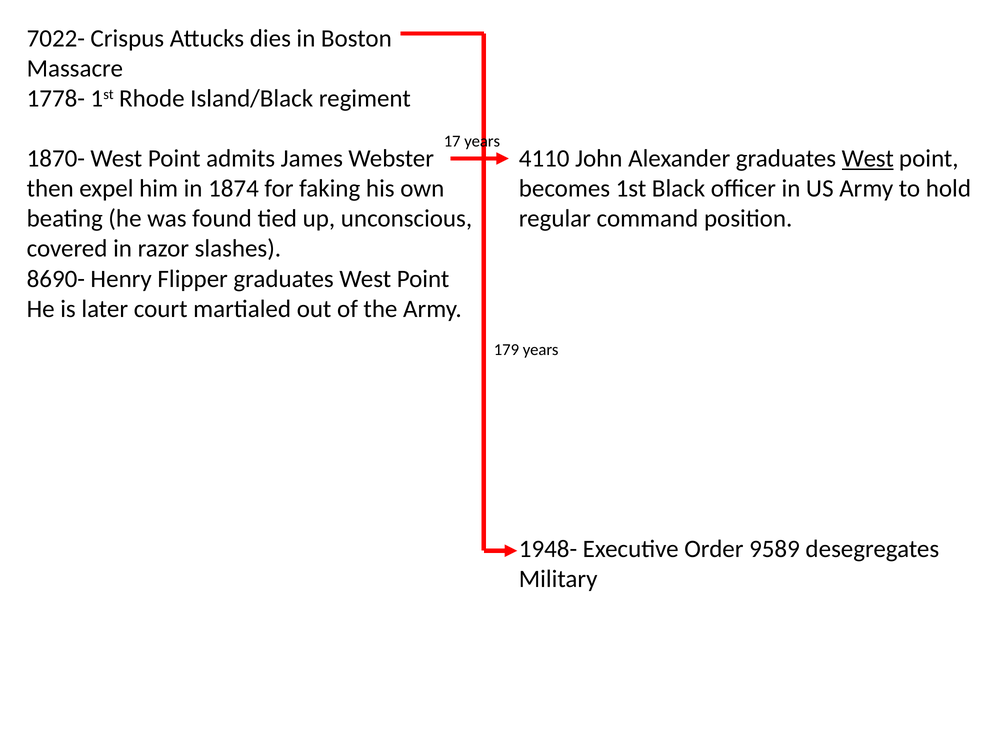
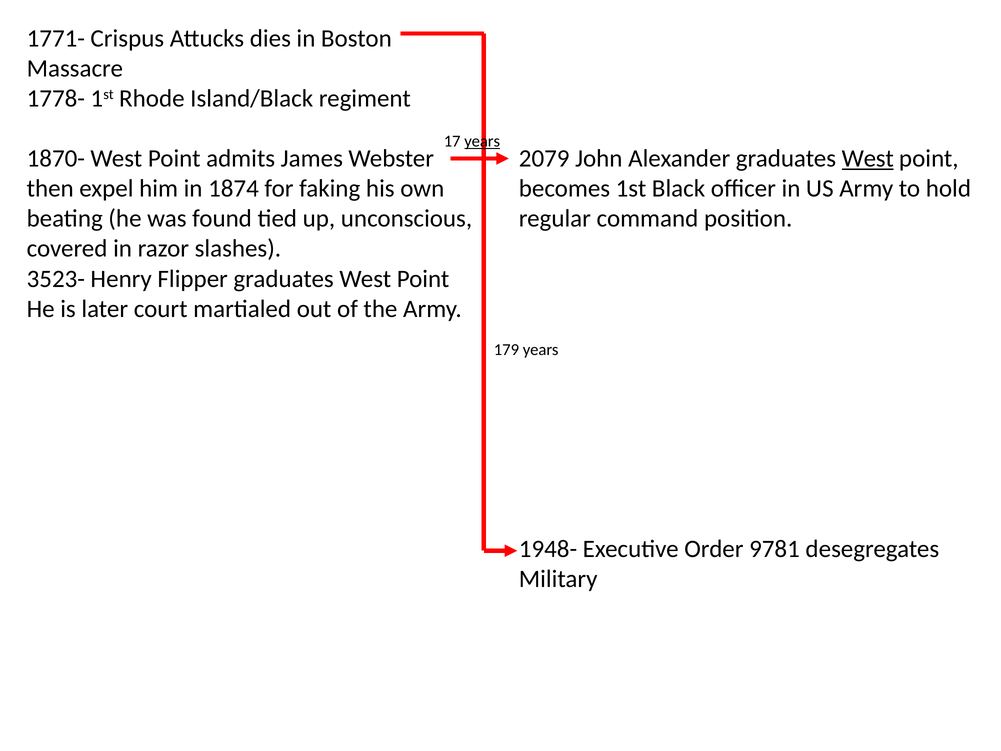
7022-: 7022- -> 1771- (56, 38)
years underline: none -> present (482, 141)
4110: 4110 -> 2079 (544, 159)
8690-: 8690- -> 3523- (56, 279)
9589: 9589 -> 9781 (774, 549)
